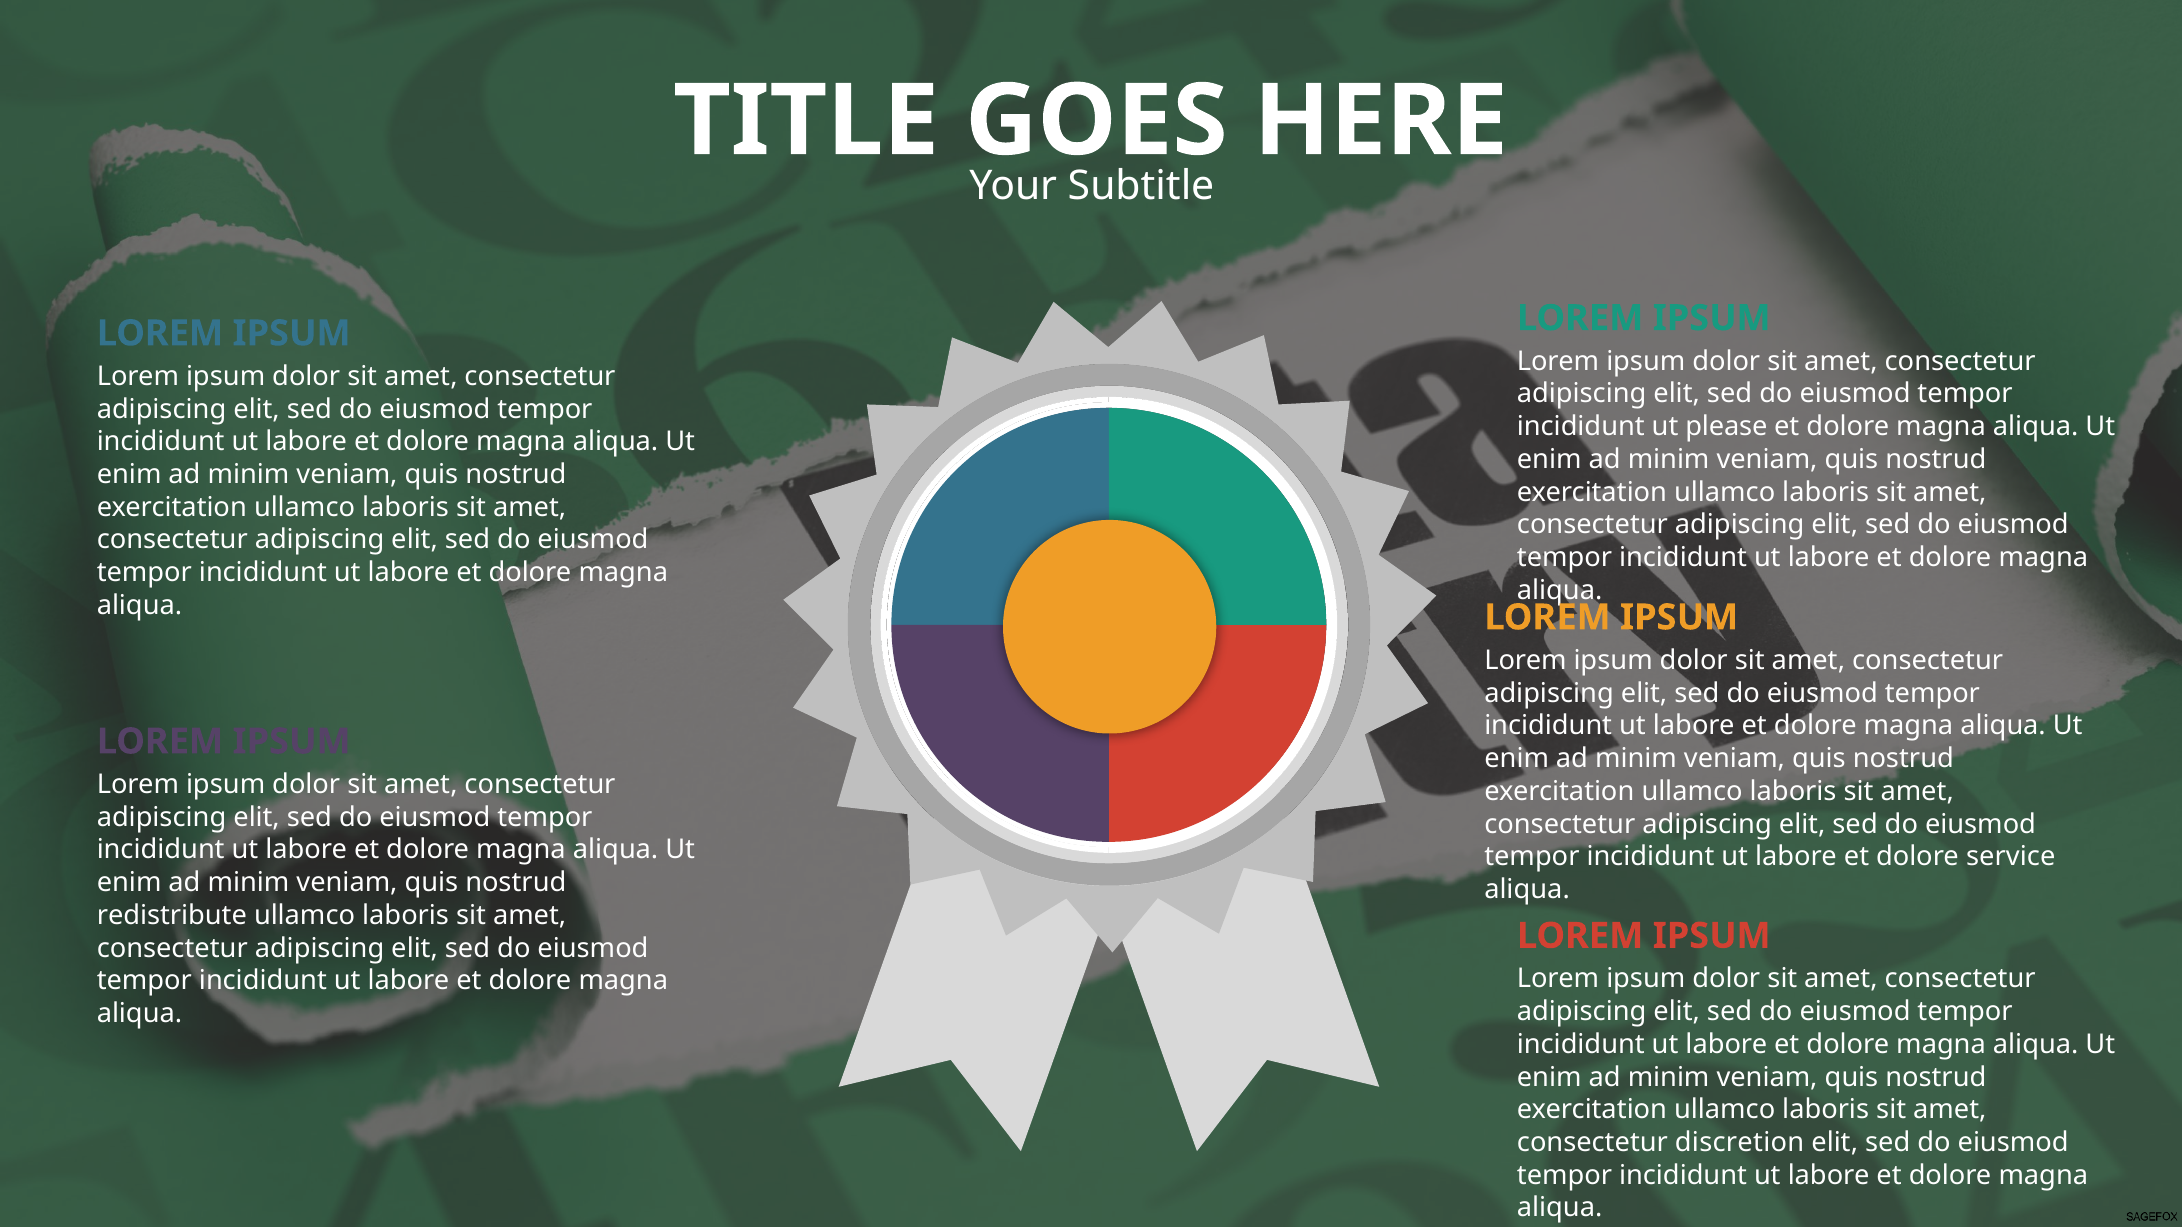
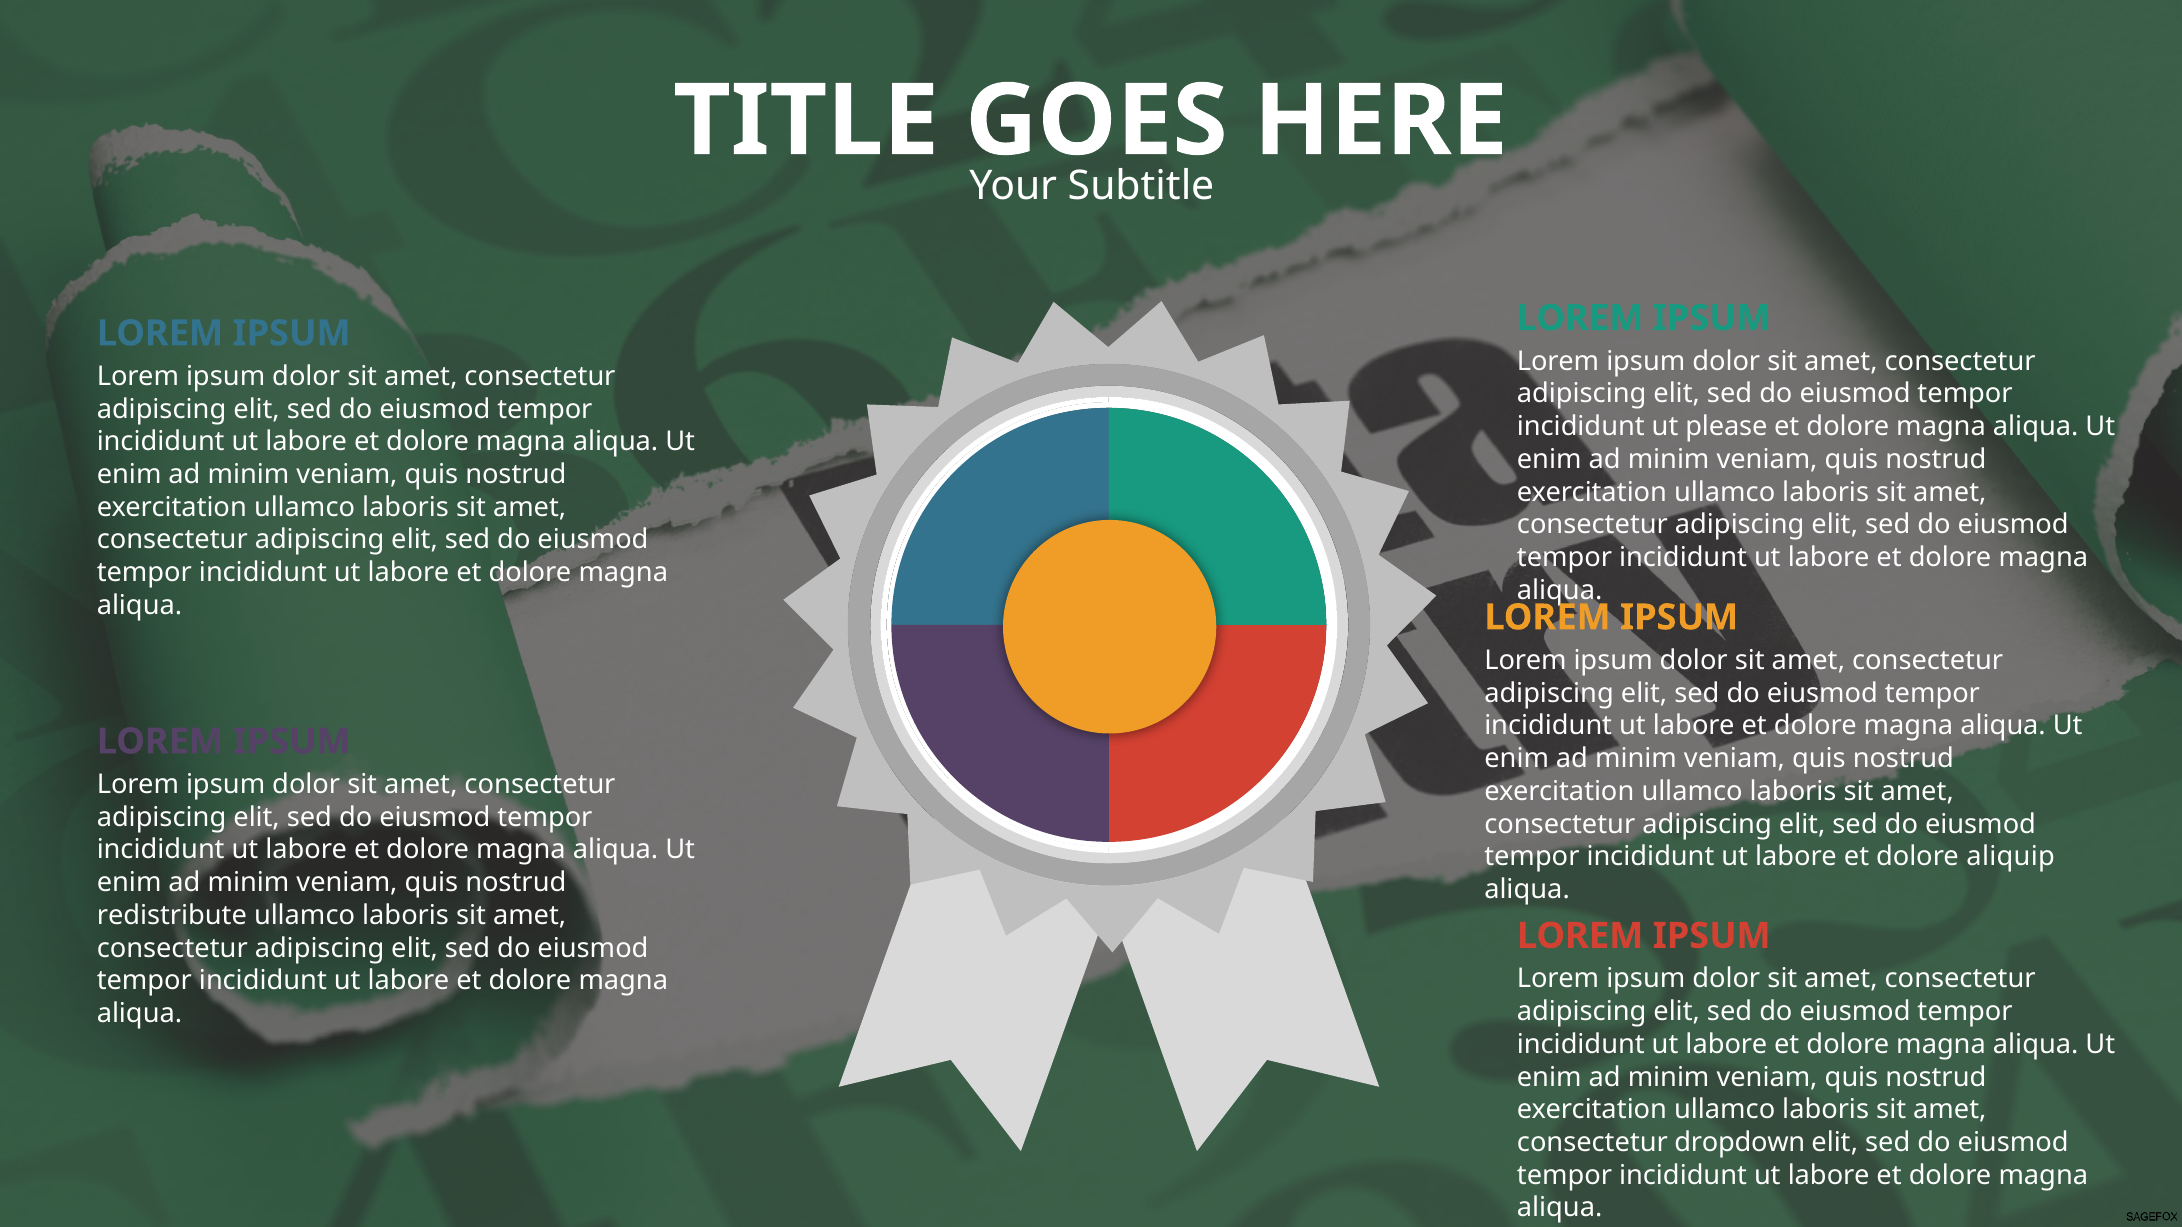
service: service -> aliquip (2011, 857)
discretion: discretion -> dropdown (1740, 1143)
